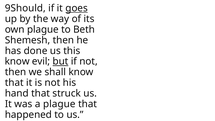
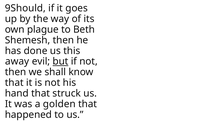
goes underline: present -> none (77, 8)
know: know -> away (17, 61)
a plague: plague -> golden (59, 104)
